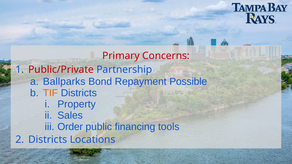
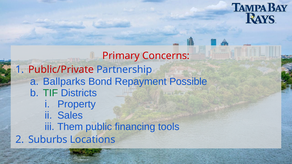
TIF colour: orange -> green (50, 93)
Order: Order -> Them (70, 127)
Districts: Districts -> Suburbs (48, 140)
